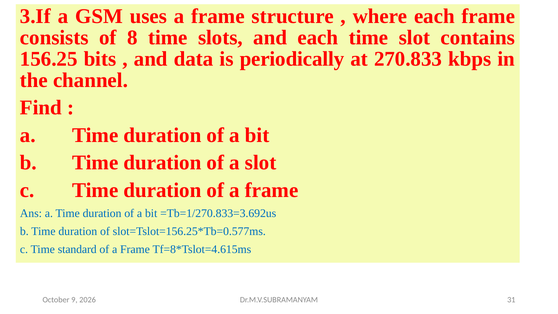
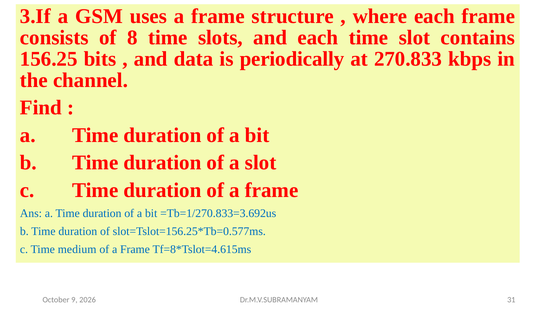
standard: standard -> medium (77, 249)
